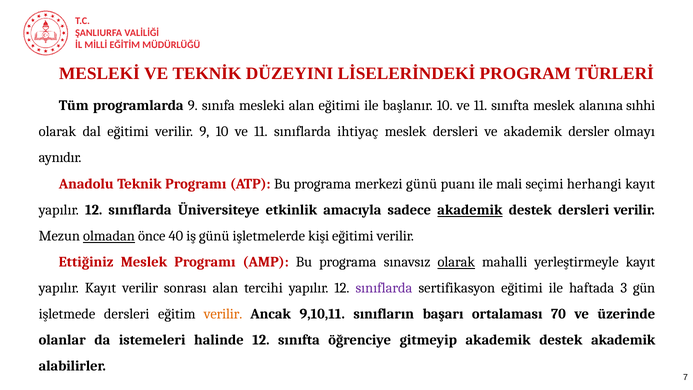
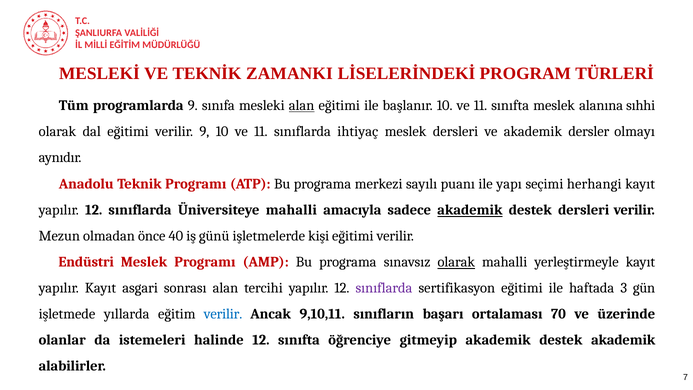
DÜZEYINI: DÜZEYINI -> ZAMANKI (289, 73)
alan underline: none -> present (302, 105)
merkezi günü: günü -> sayılı (422, 184)
mali: mali -> yapı (509, 184)
Üniversiteye etkinlik: etkinlik -> mahalli (291, 210)
olmadan underline: present -> none (109, 236)
Ettiğiniz: Ettiğiniz -> Endüstri (86, 262)
Kayıt verilir: verilir -> asgari (140, 288)
işletmede dersleri: dersleri -> yıllarda (127, 314)
verilir colour: orange -> blue (223, 314)
